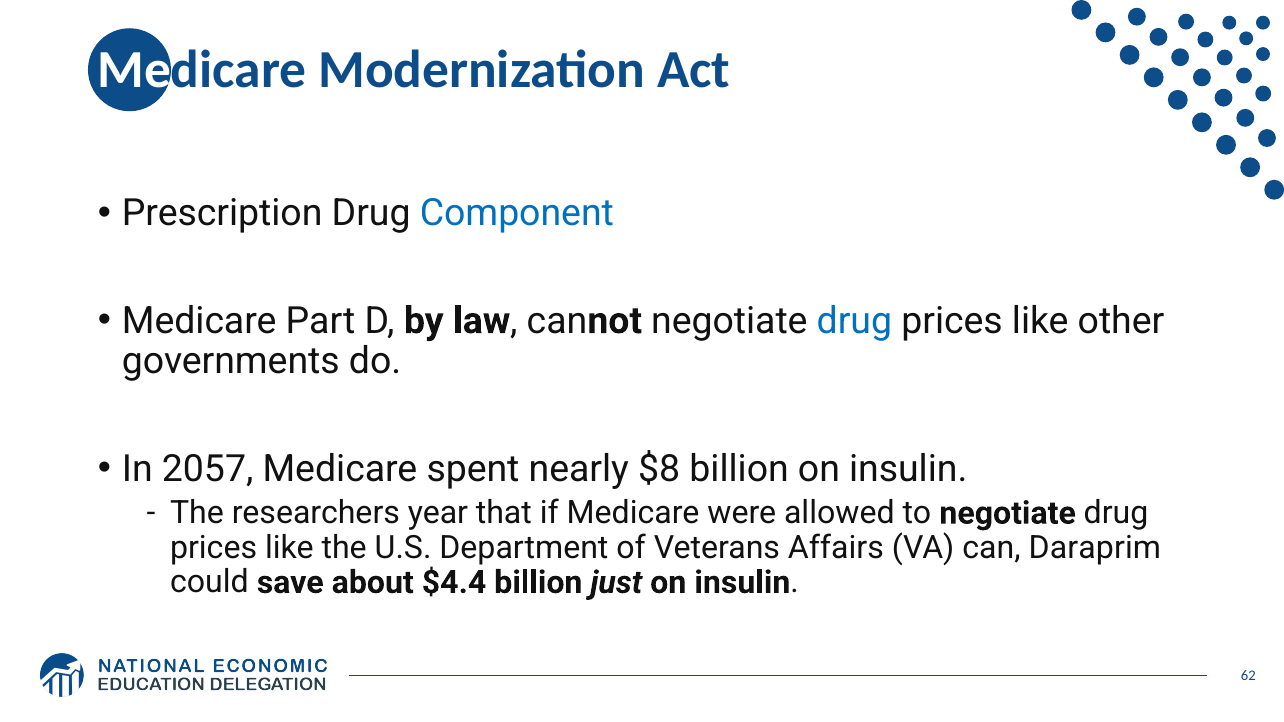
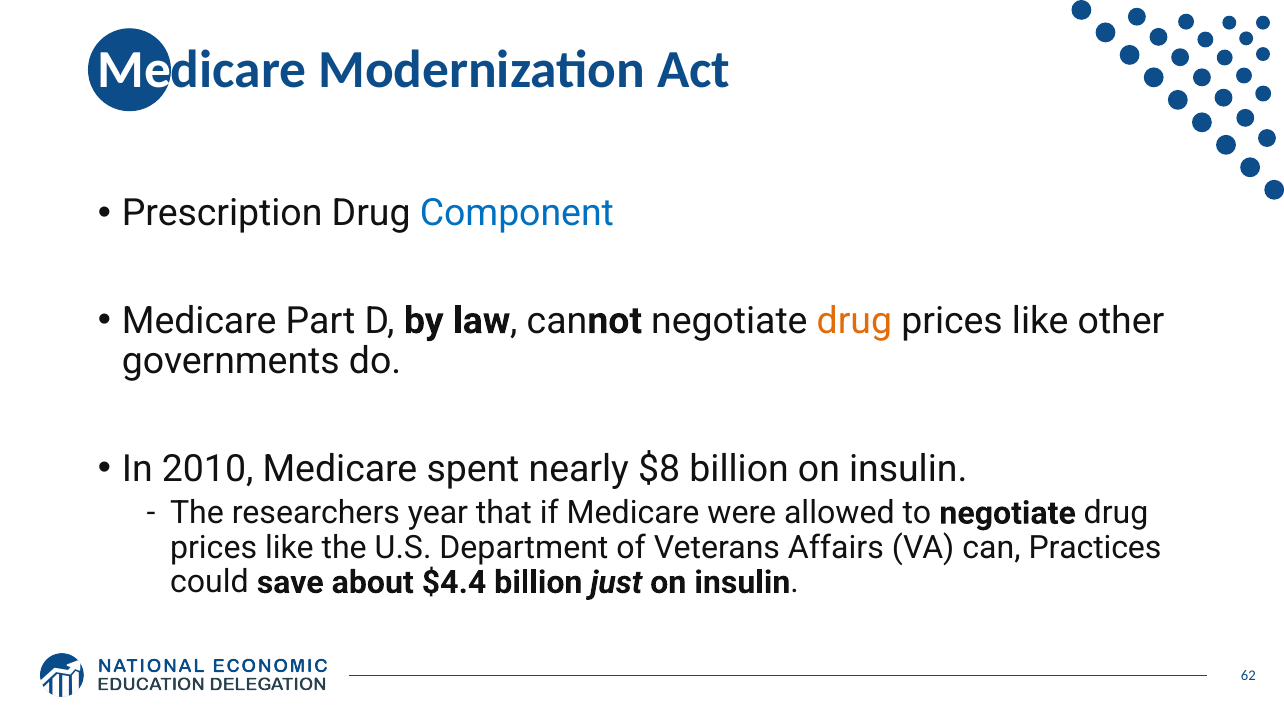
drug colour: blue -> orange (854, 321)
2057: 2057 -> 2010 (208, 469)
Daraprim: Daraprim -> Practices (1095, 548)
